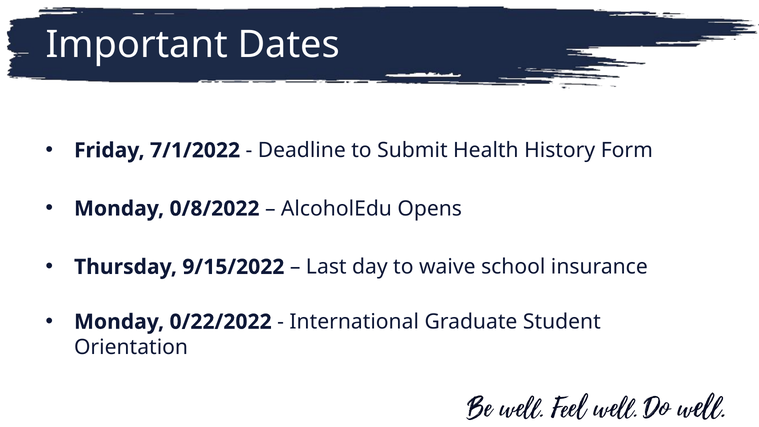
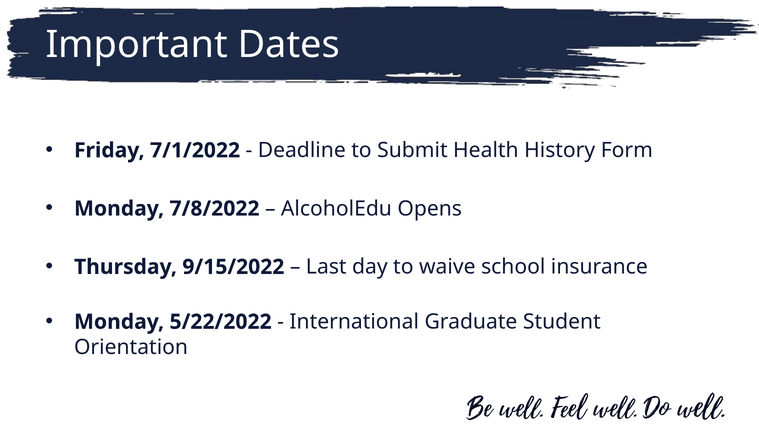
0/8/2022: 0/8/2022 -> 7/8/2022 (215, 209)
0/22/2022: 0/22/2022 -> 5/22/2022 (221, 322)
